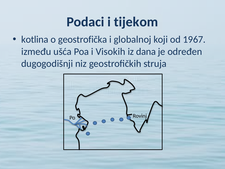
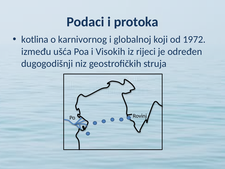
tijekom: tijekom -> protoka (136, 22)
geostrofička: geostrofička -> karnivornog (83, 39)
1967: 1967 -> 1972 (194, 39)
dana: dana -> rijeci (146, 51)
